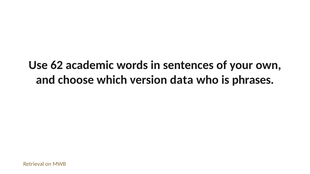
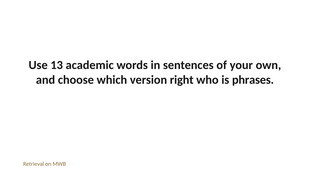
62: 62 -> 13 (57, 65)
data: data -> right (182, 80)
